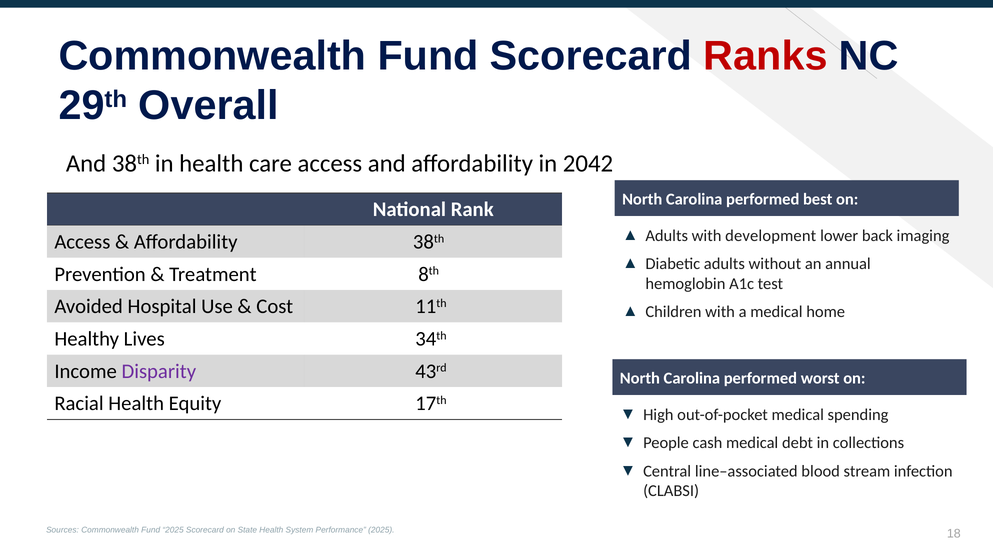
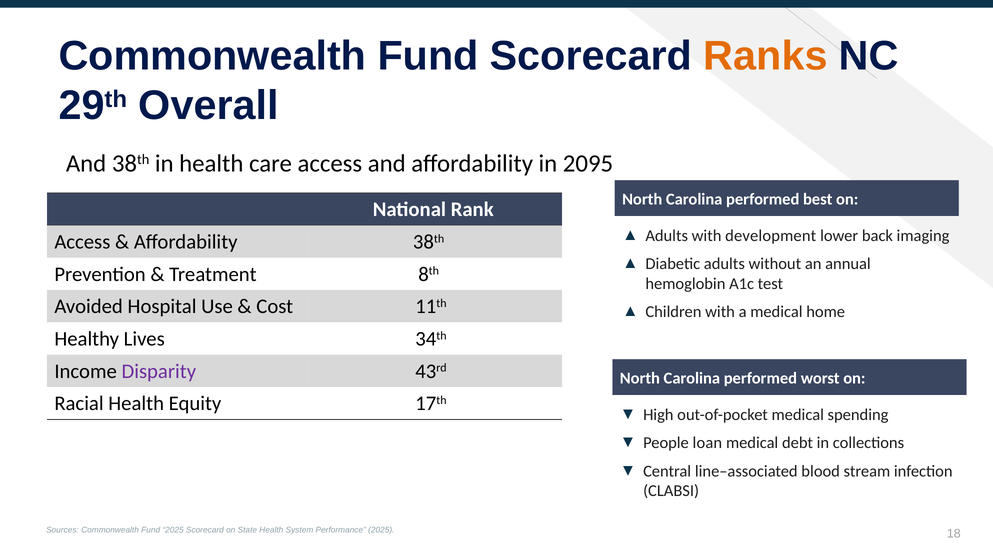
Ranks colour: red -> orange (766, 56)
2042: 2042 -> 2095 (588, 163)
cash: cash -> loan (707, 443)
